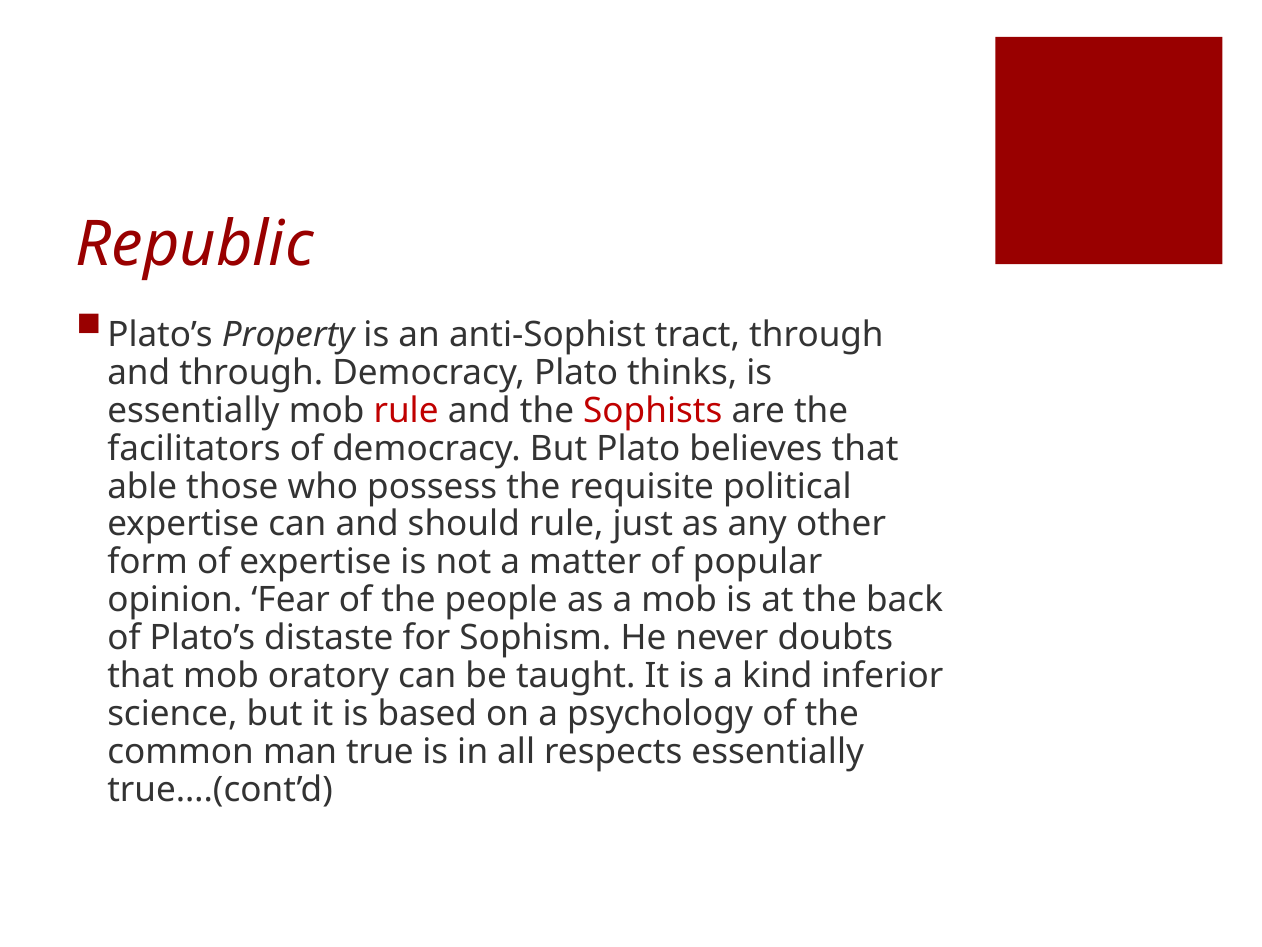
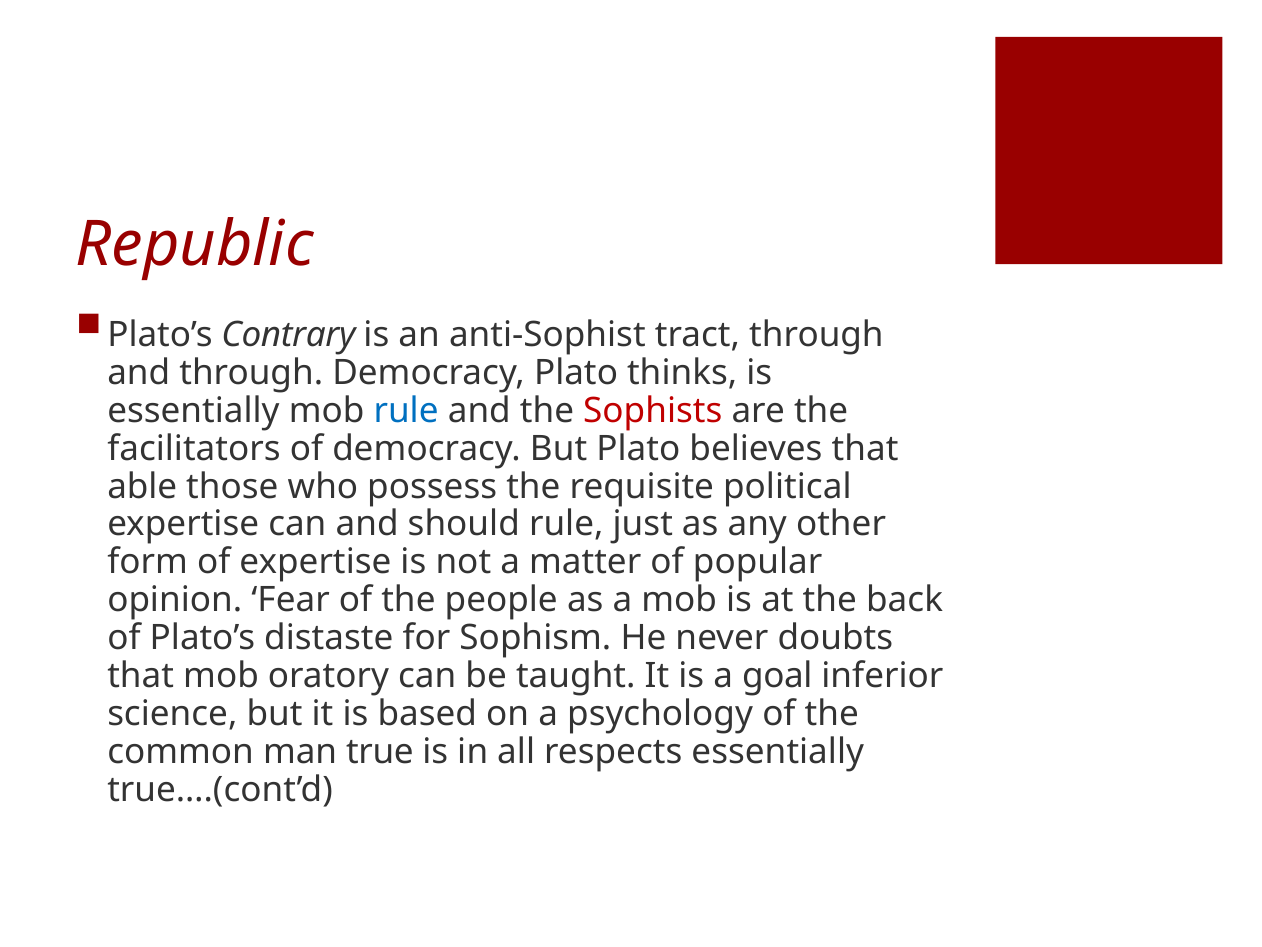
Property: Property -> Contrary (288, 335)
rule colour: red -> blue (406, 410)
kind: kind -> goal (777, 676)
